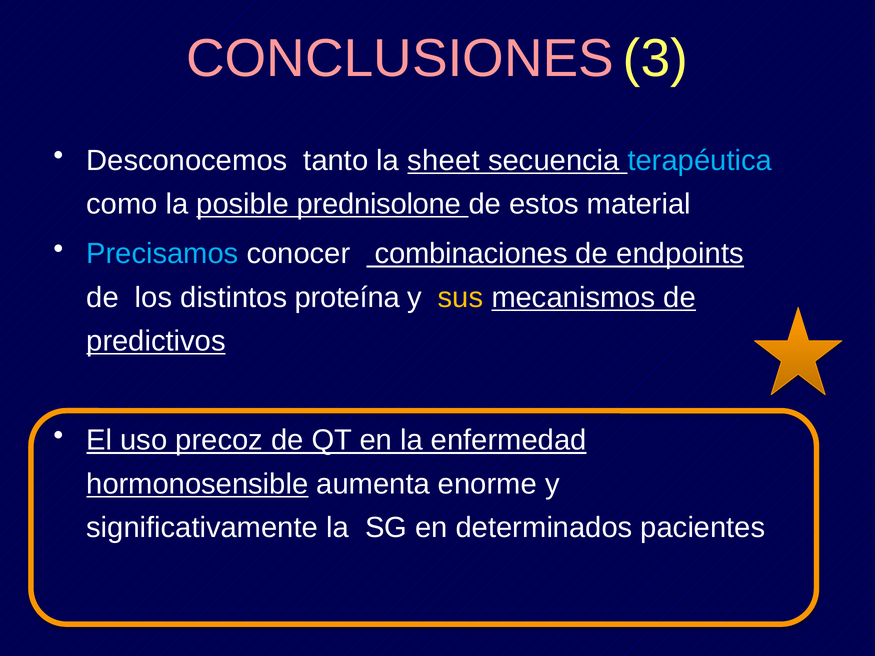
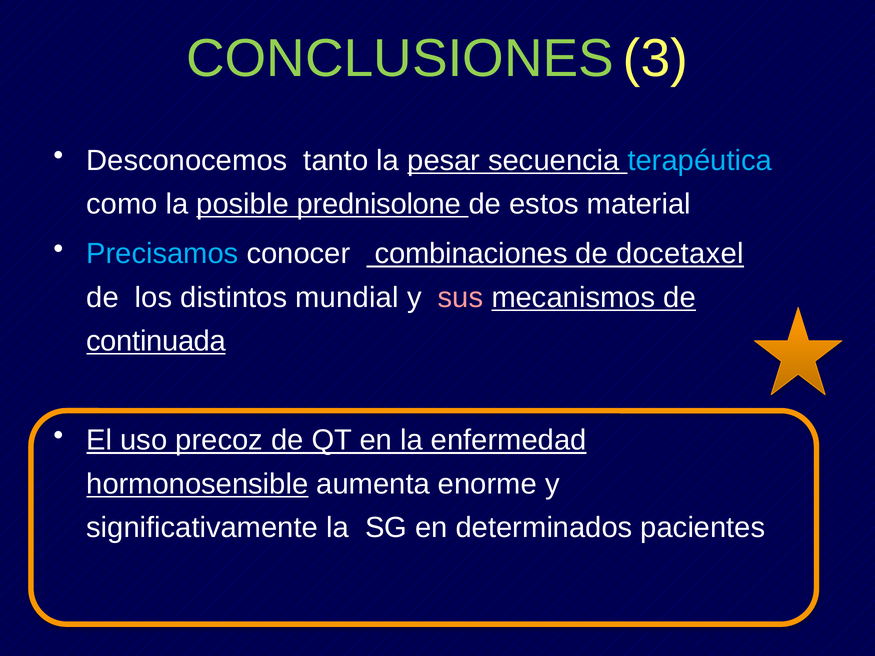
CONCLUSIONES colour: pink -> light green (400, 58)
sheet: sheet -> pesar (444, 160)
endpoints: endpoints -> docetaxel (680, 254)
proteína: proteína -> mundial (347, 298)
sus colour: yellow -> pink (461, 298)
predictivos: predictivos -> continuada (156, 341)
